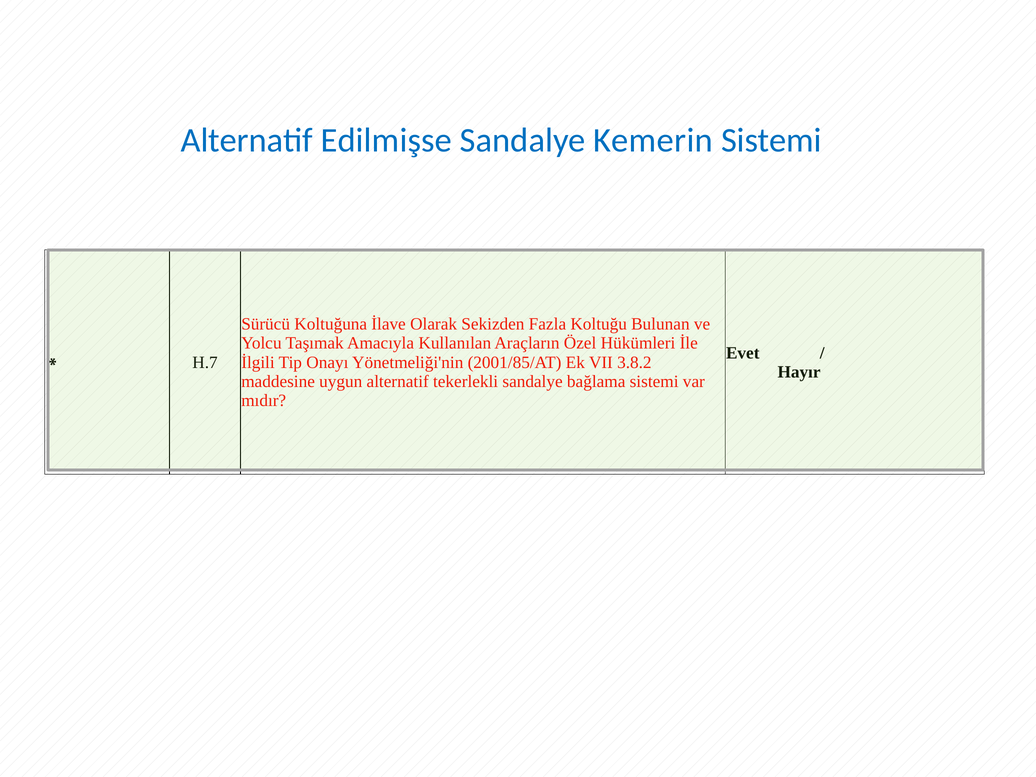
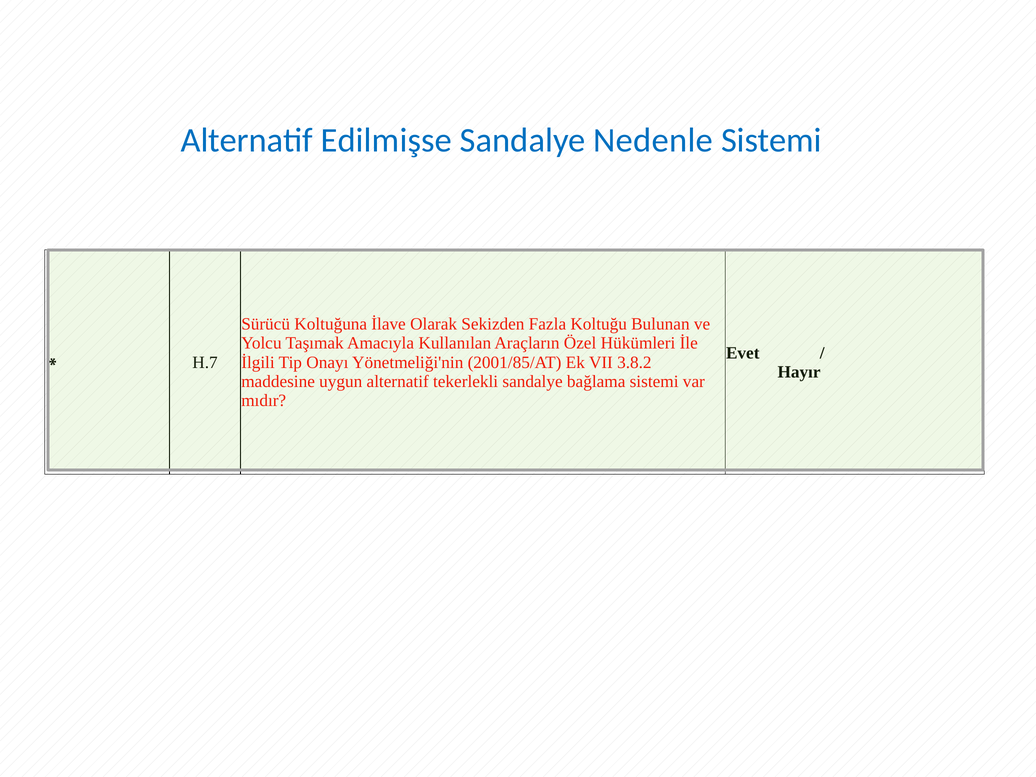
Kemerin: Kemerin -> Nedenle (653, 140)
